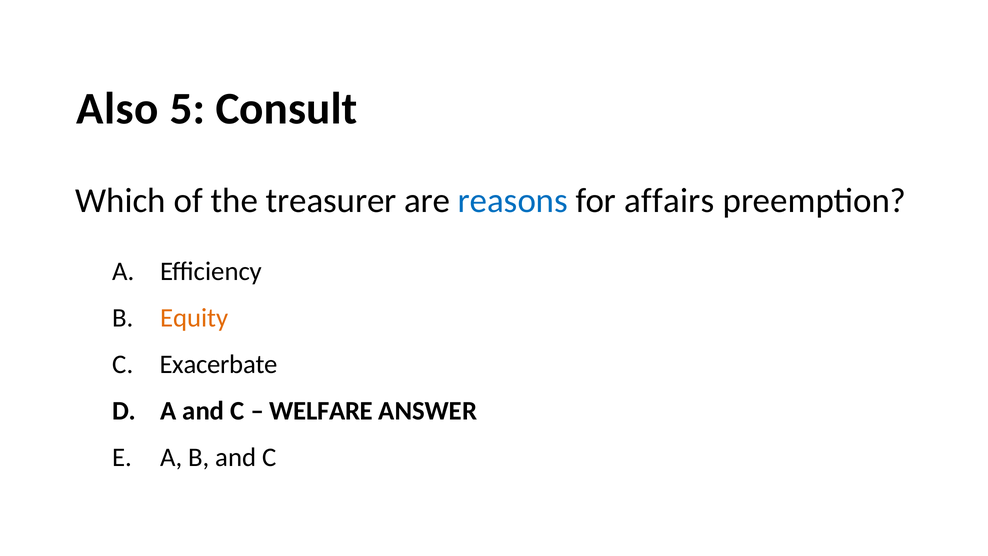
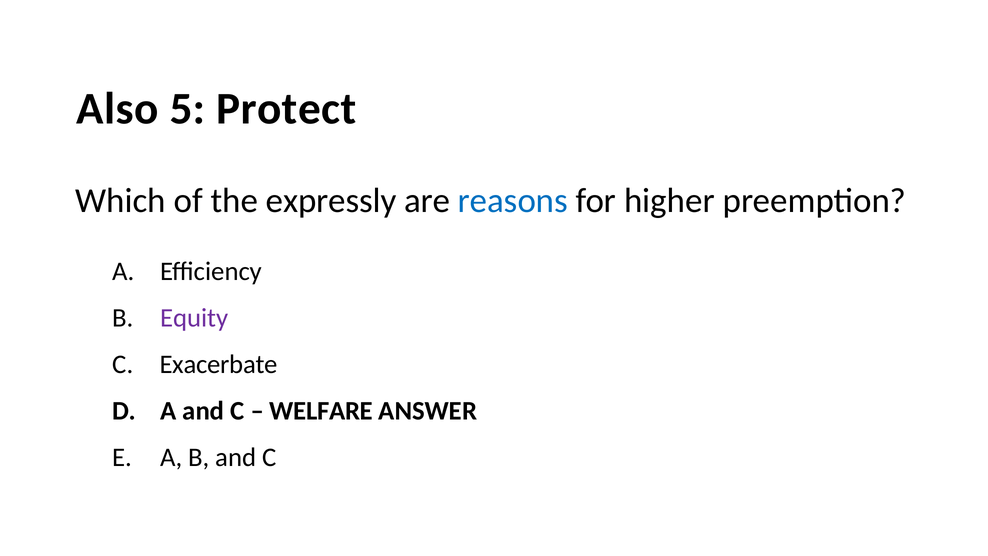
Consult: Consult -> Protect (286, 109)
treasurer: treasurer -> expressly (331, 201)
affairs: affairs -> higher (669, 201)
Equity colour: orange -> purple (194, 318)
